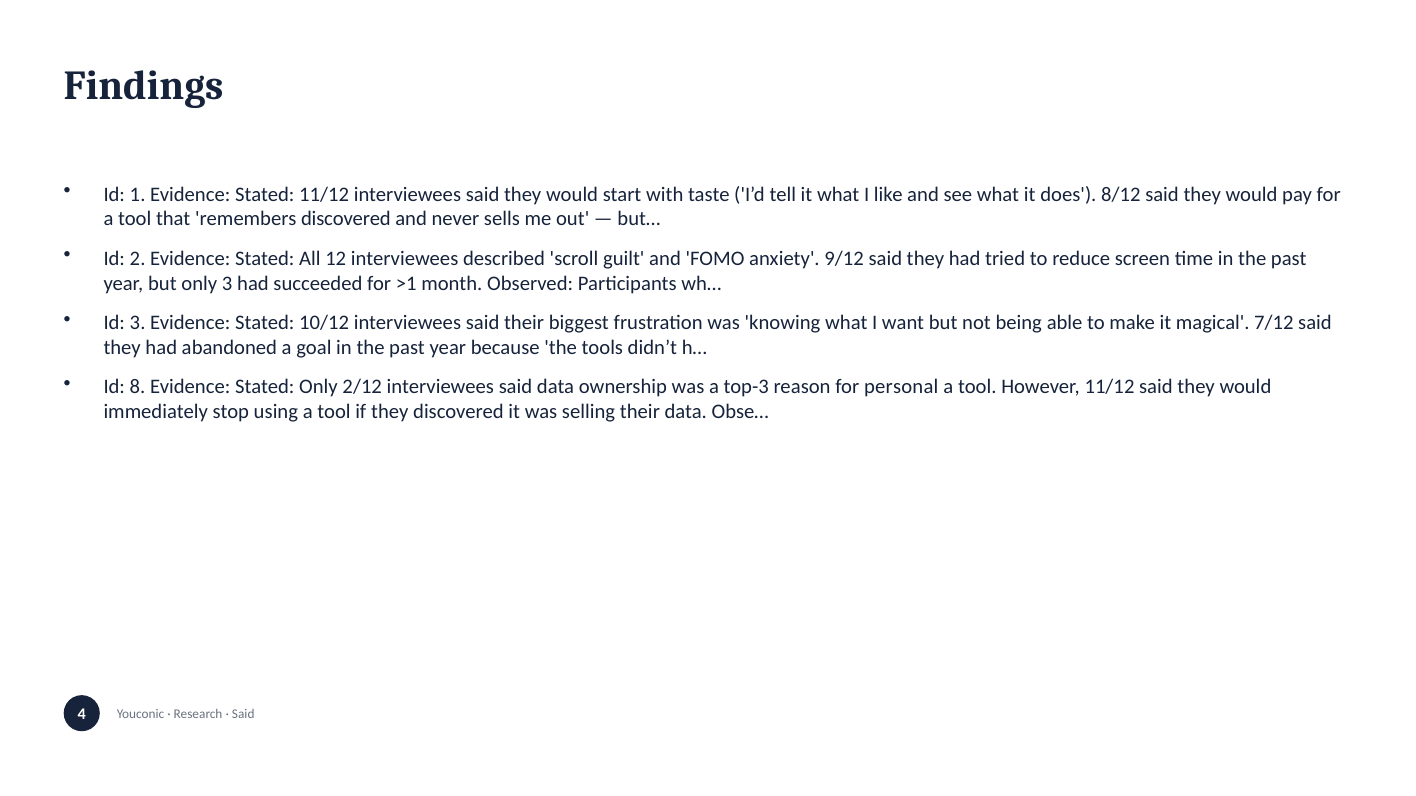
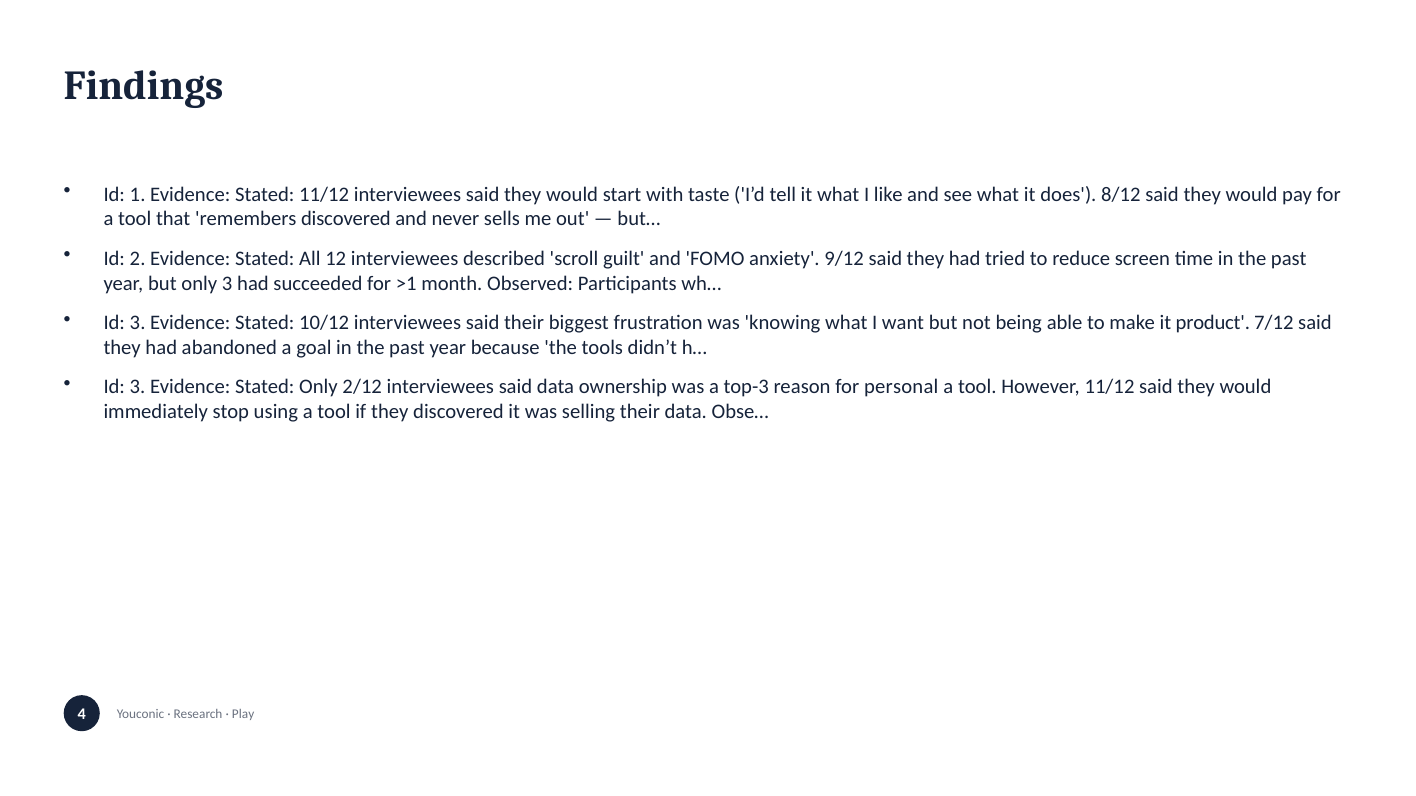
magical: magical -> product (1213, 323)
8: 8 -> 3 (138, 387)
Said: Said -> Play (243, 715)
